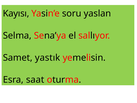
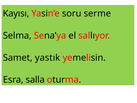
yaslan: yaslan -> serme (97, 13)
saat: saat -> salla (35, 80)
